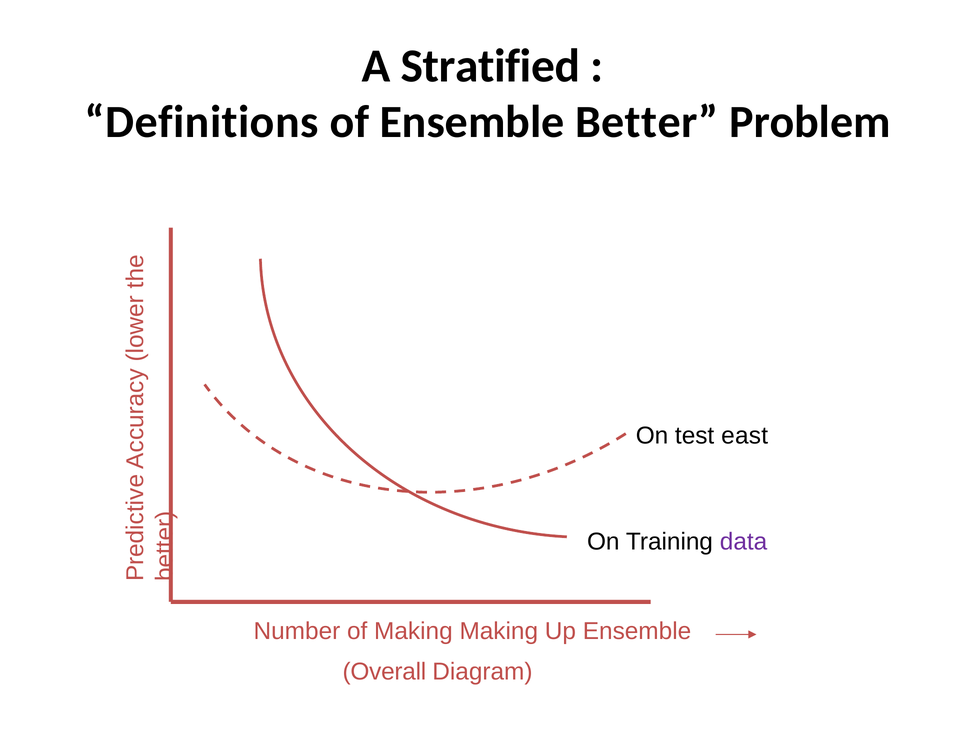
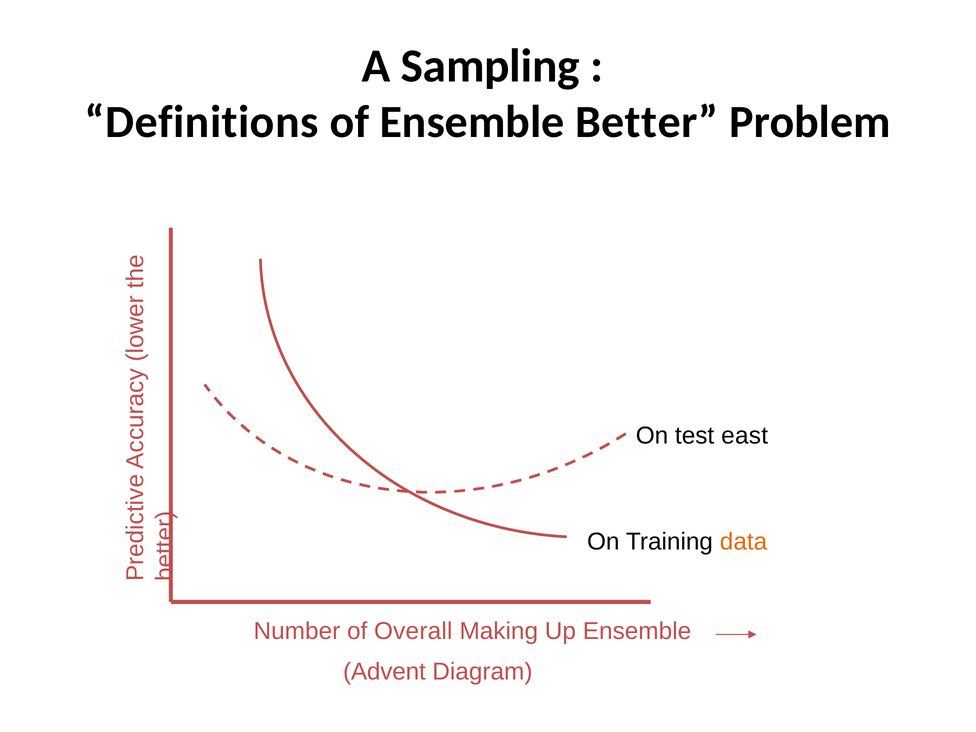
Stratified: Stratified -> Sampling (490, 66)
data colour: purple -> orange (744, 542)
of Making: Making -> Overall (413, 631)
Overall: Overall -> Advent (384, 672)
